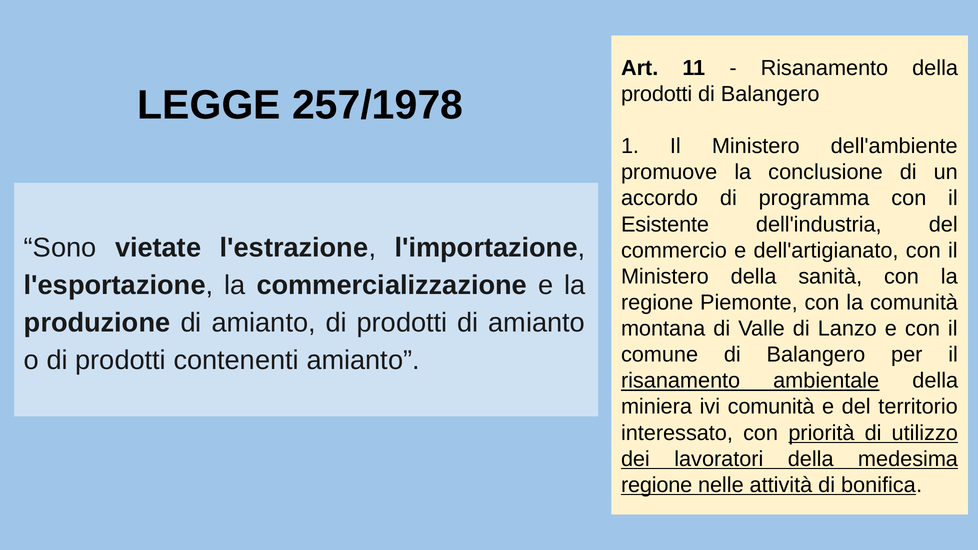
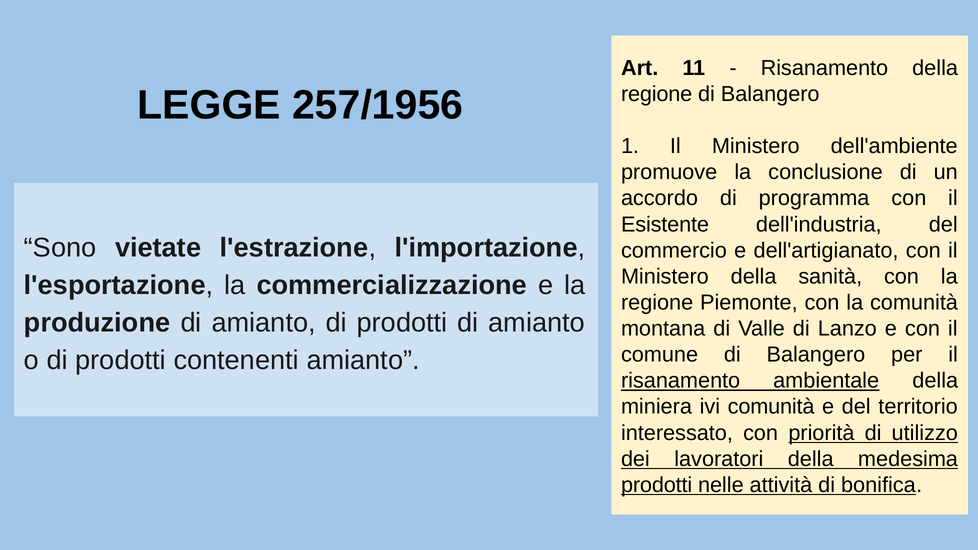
prodotti: prodotti -> regione (657, 94)
257/1978: 257/1978 -> 257/1956 (378, 105)
regione: regione -> prodotti (657, 485)
